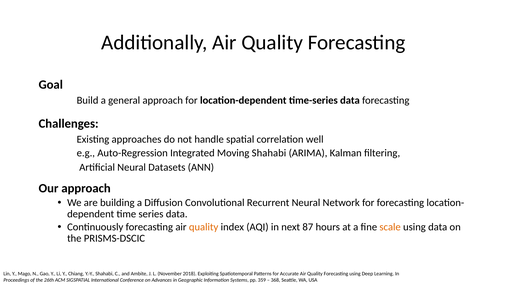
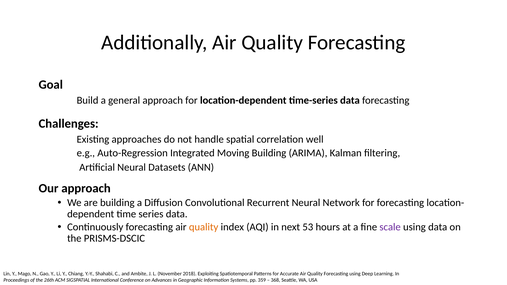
Moving Shahabi: Shahabi -> Building (269, 153)
87: 87 -> 53 (308, 227)
scale colour: orange -> purple (390, 227)
